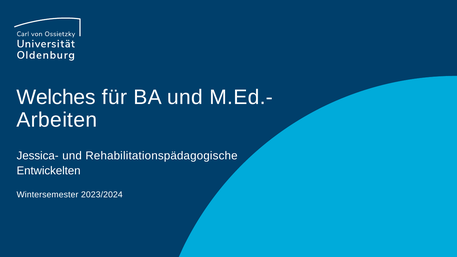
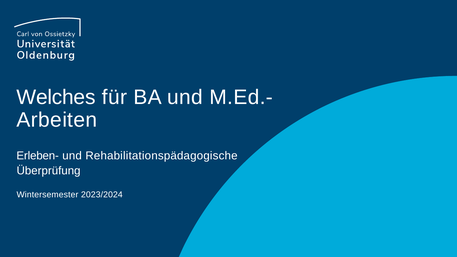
Jessica-: Jessica- -> Erleben- (38, 156)
Entwickelten: Entwickelten -> Überprüfung (49, 171)
